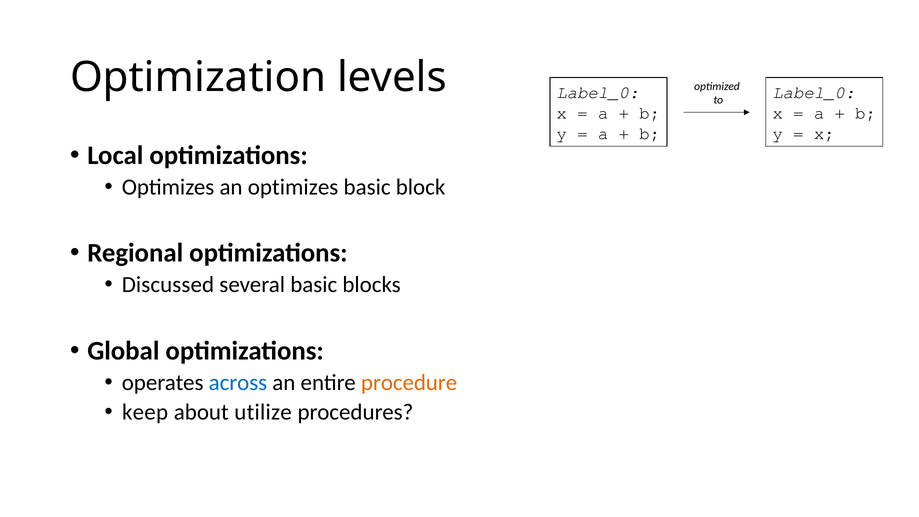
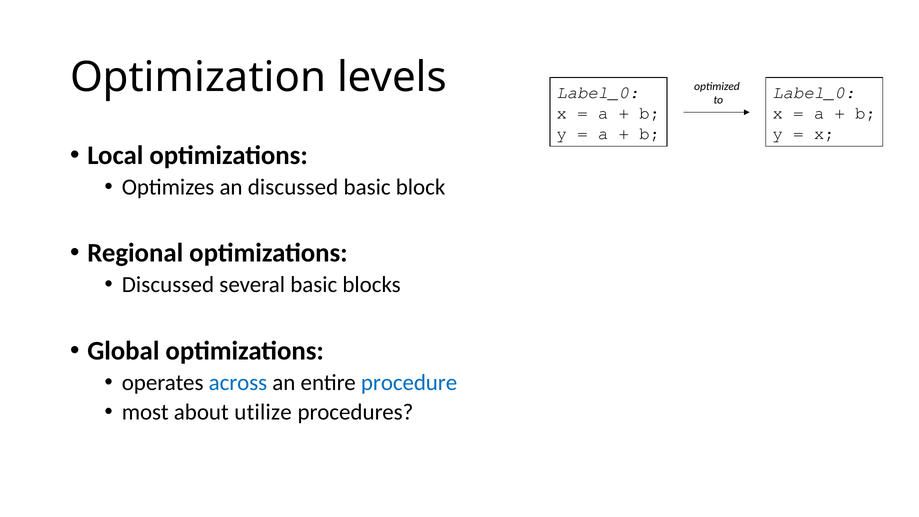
an optimizes: optimizes -> discussed (293, 187)
procedure colour: orange -> blue (409, 382)
keep: keep -> most (145, 412)
